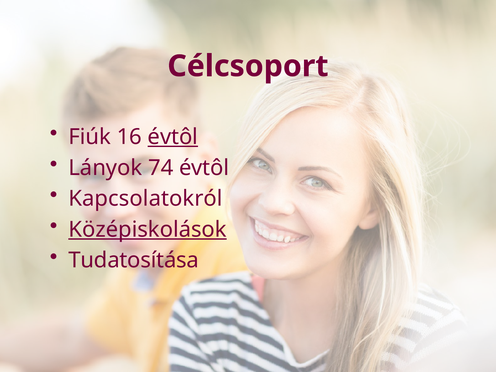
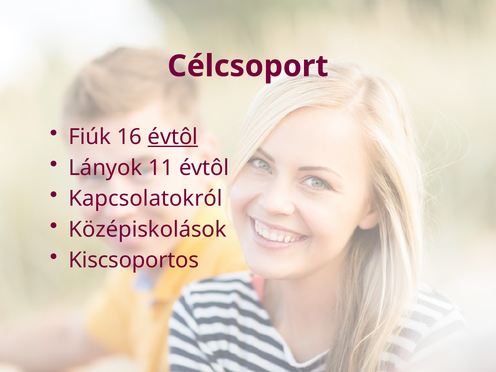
74: 74 -> 11 (161, 168)
Középiskolások underline: present -> none (148, 229)
Tudatosítása: Tudatosítása -> Kiscsoportos (134, 260)
